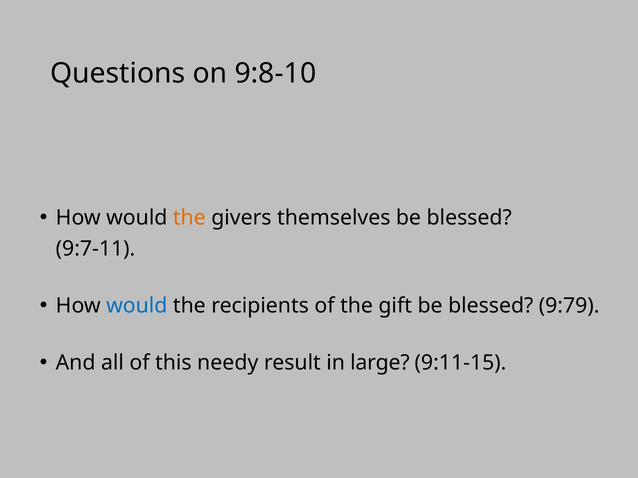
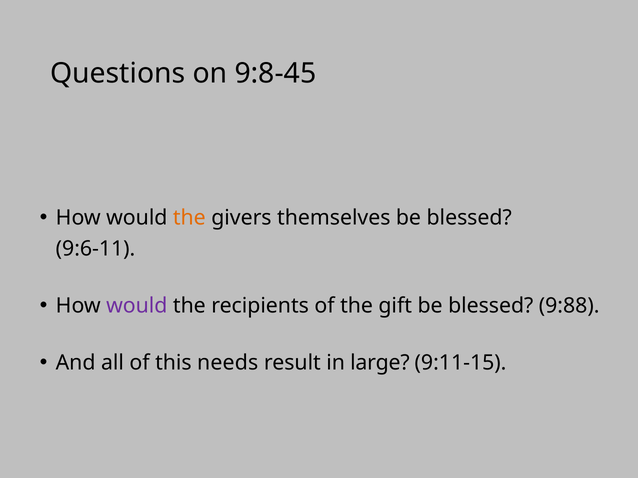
9:8-10: 9:8-10 -> 9:8-45 (275, 74)
9:7-11: 9:7-11 -> 9:6-11 (96, 249)
would colour: blue -> purple (137, 306)
9:79: 9:79 -> 9:88 (569, 306)
needy: needy -> needs (228, 363)
